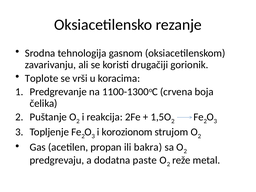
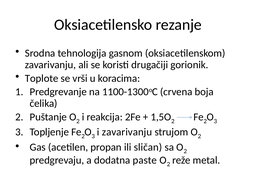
i korozionom: korozionom -> zavarivanju (127, 132)
bakra: bakra -> sličan (148, 147)
